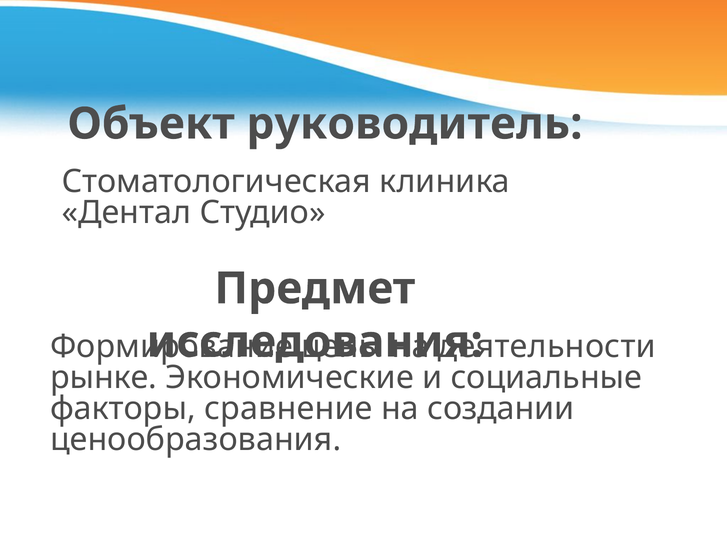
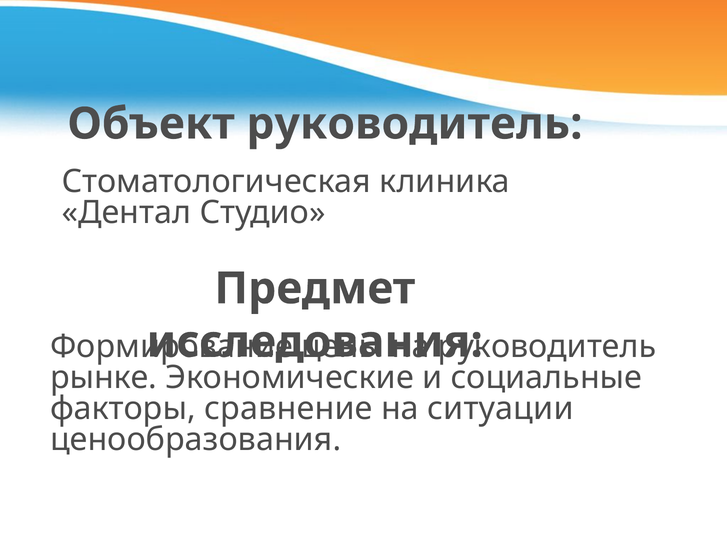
деятельности: деятельности -> руководитель (547, 347)
создании: создании -> ситуации (501, 409)
